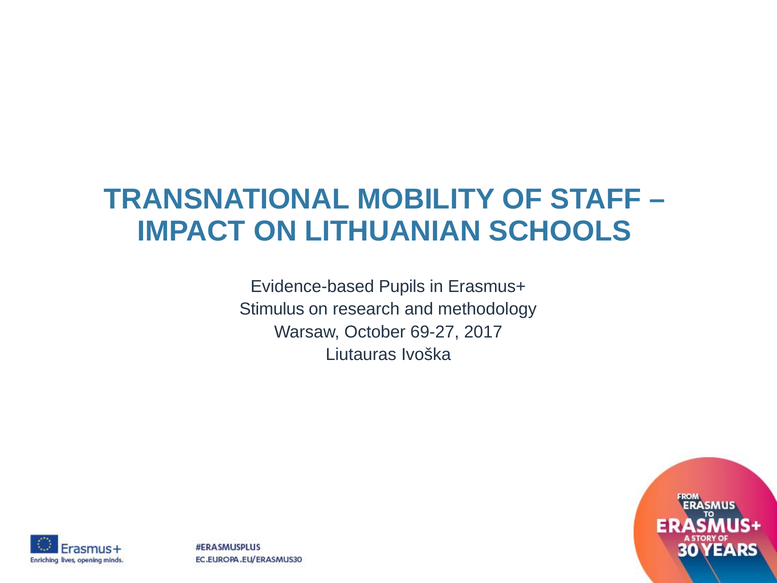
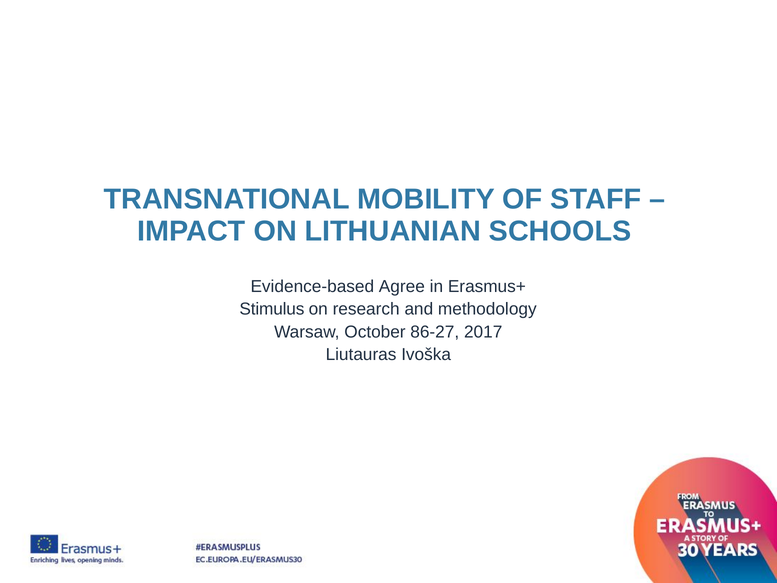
Pupils: Pupils -> Agree (402, 286)
69-27: 69-27 -> 86-27 (435, 332)
